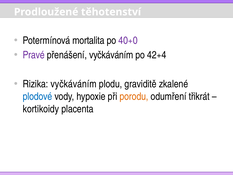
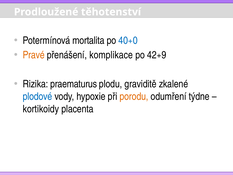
40+0 colour: purple -> blue (128, 40)
Pravé colour: purple -> orange (34, 55)
přenášení vyčkáváním: vyčkáváním -> komplikace (111, 55)
42+4: 42+4 -> 42+9 (157, 55)
Rizika vyčkáváním: vyčkáváním -> praematurus (74, 84)
třikrát: třikrát -> týdne (199, 96)
